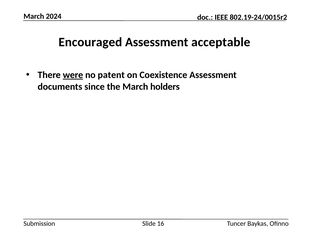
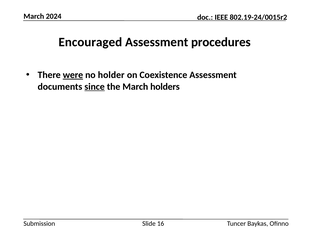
acceptable: acceptable -> procedures (221, 42)
patent: patent -> holder (111, 75)
since underline: none -> present (95, 86)
